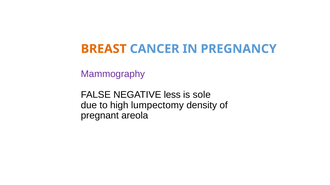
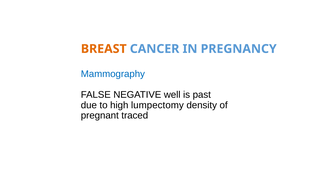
Mammography colour: purple -> blue (113, 74)
less: less -> well (172, 95)
sole: sole -> past (202, 95)
areola: areola -> traced (135, 116)
